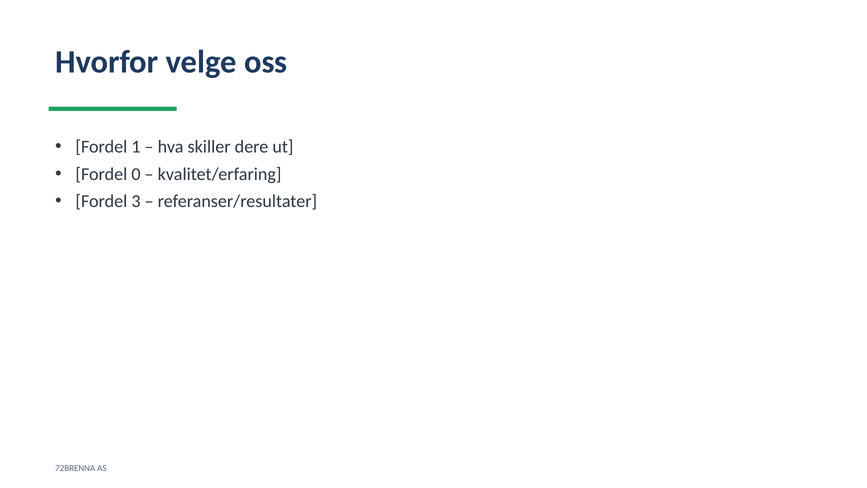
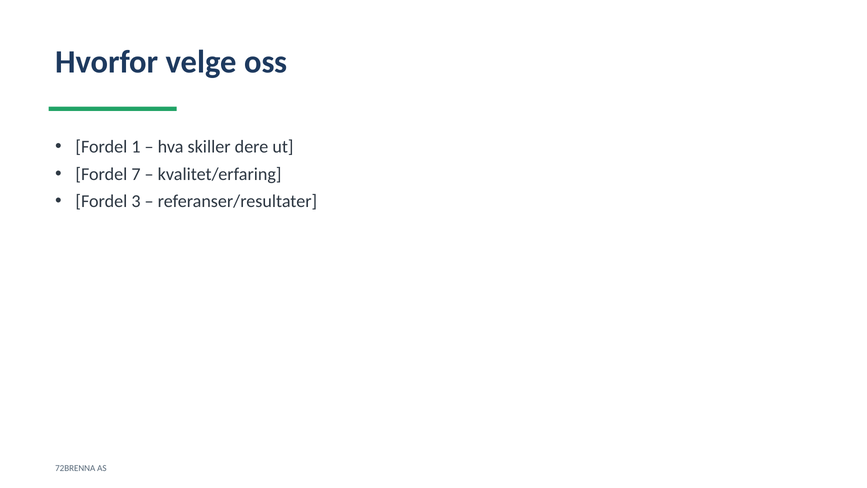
0: 0 -> 7 (136, 174)
